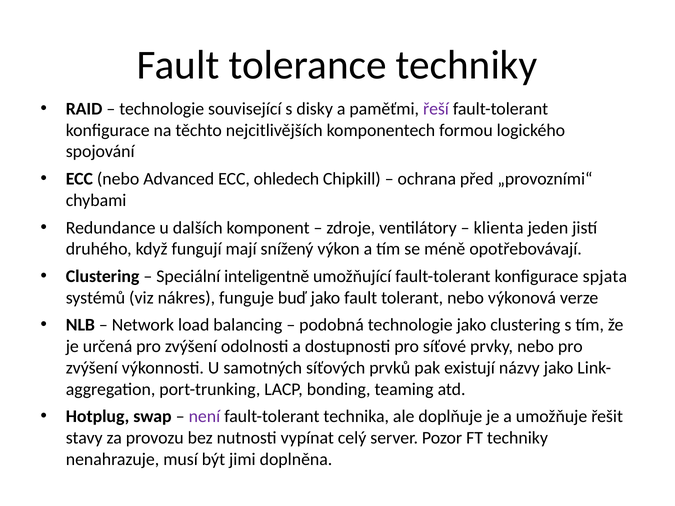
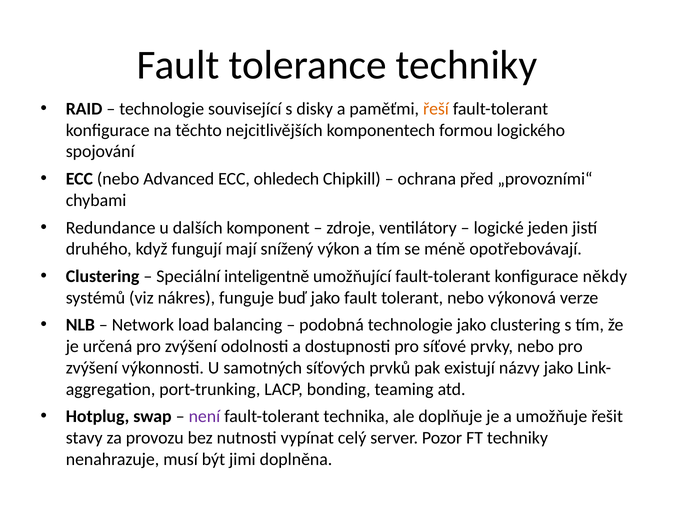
řeší colour: purple -> orange (436, 109)
klienta: klienta -> logické (499, 228)
spjata: spjata -> někdy (605, 277)
